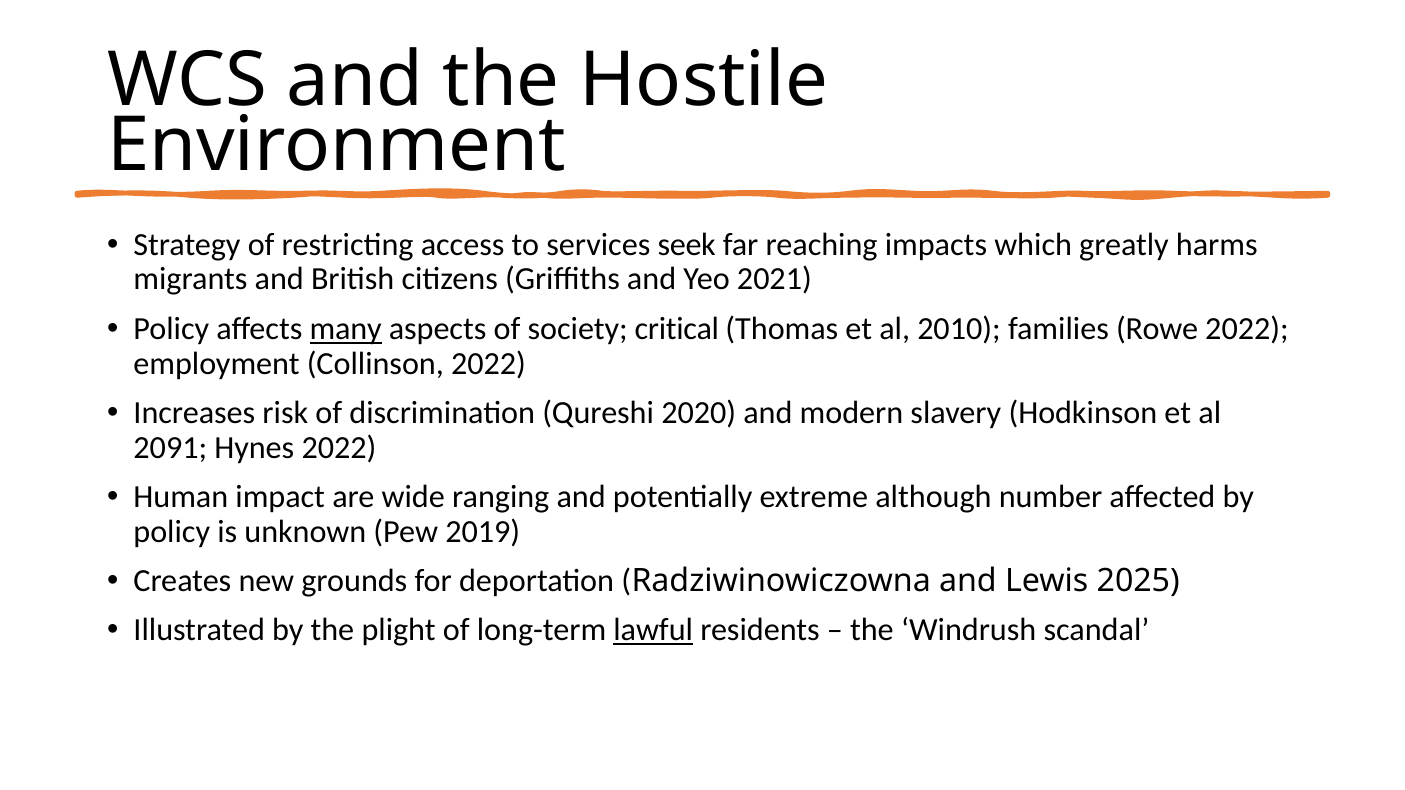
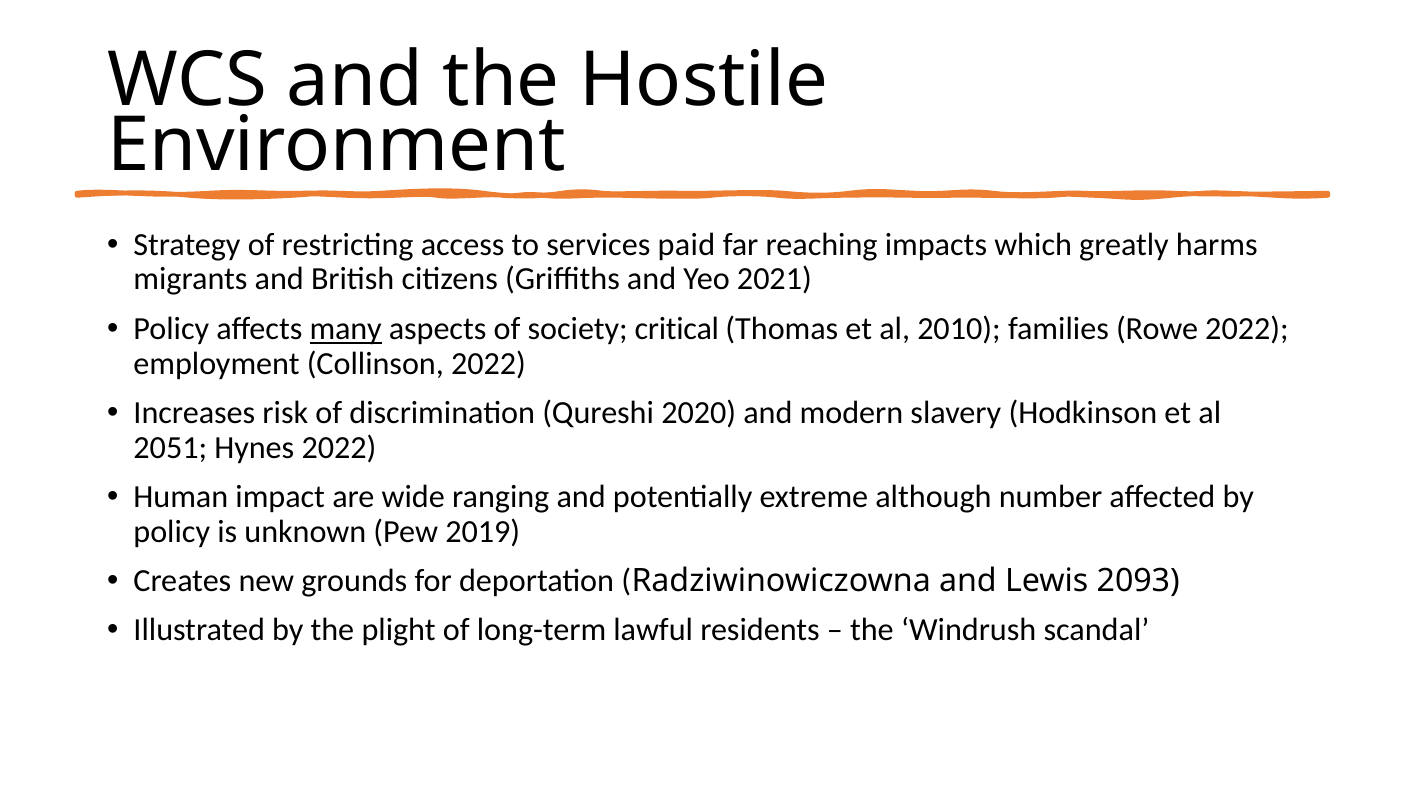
seek: seek -> paid (686, 245)
2091: 2091 -> 2051 (170, 448)
2025: 2025 -> 2093 (1138, 581)
lawful underline: present -> none (653, 630)
